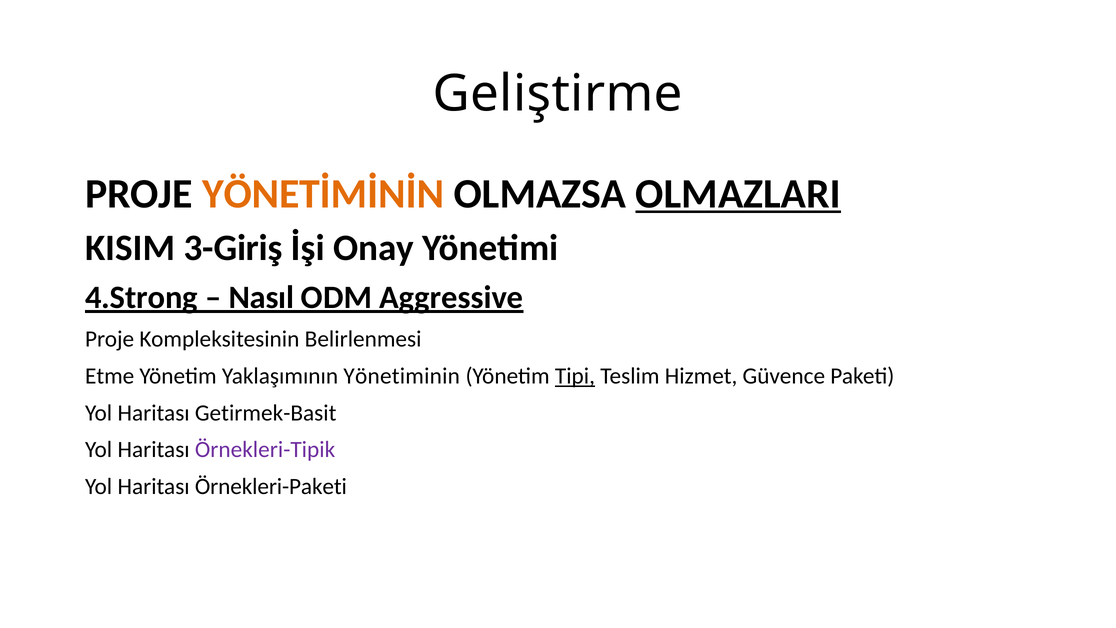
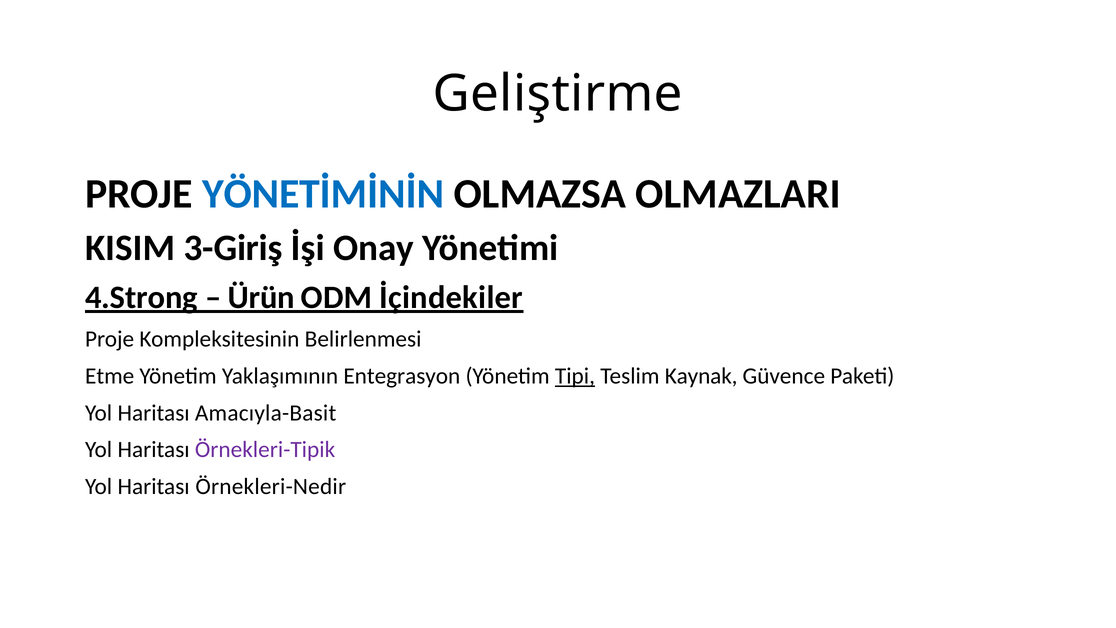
YÖNETİMİNİN colour: orange -> blue (323, 194)
OLMAZLARI underline: present -> none (738, 194)
Nasıl: Nasıl -> Ürün (261, 297)
Aggressive: Aggressive -> İçindekiler (451, 297)
Yönetiminin: Yönetiminin -> Entegrasyon (402, 376)
Hizmet: Hizmet -> Kaynak (701, 376)
Getirmek-Basit: Getirmek-Basit -> Amacıyla-Basit (266, 413)
Örnekleri-Paketi: Örnekleri-Paketi -> Örnekleri-Nedir (271, 486)
